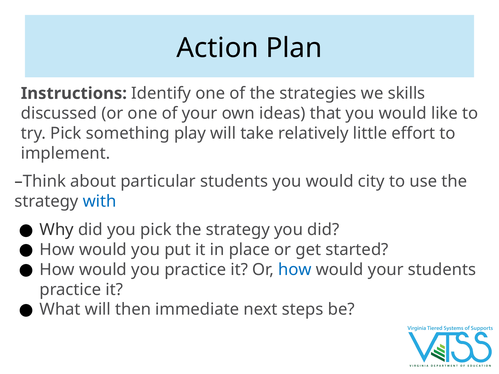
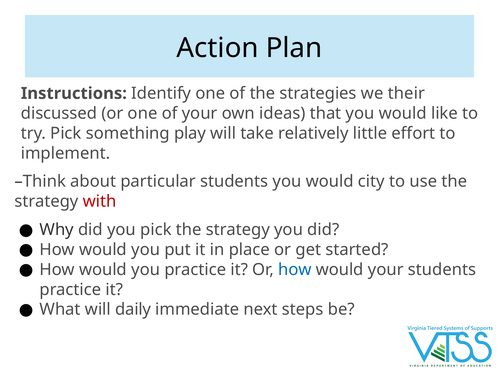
skills: skills -> their (406, 93)
with colour: blue -> red (100, 202)
then: then -> daily (133, 310)
